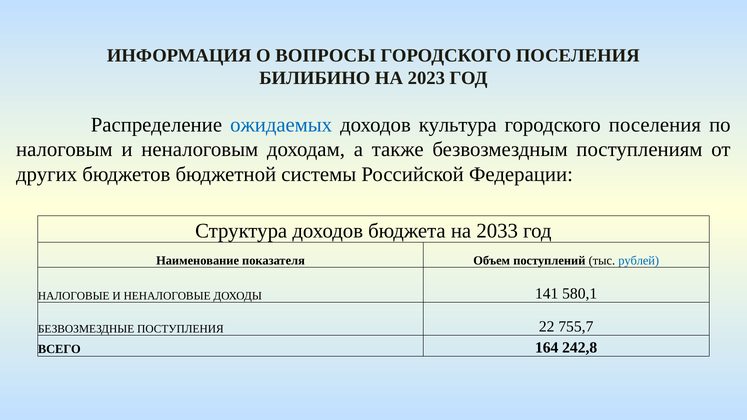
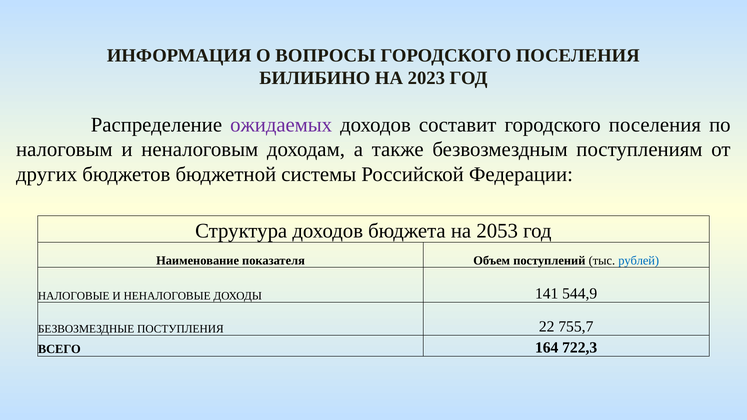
ожидаемых colour: blue -> purple (281, 125)
культура: культура -> составит (458, 125)
2033: 2033 -> 2053 (497, 231)
580,1: 580,1 -> 544,9 (580, 294)
242,8: 242,8 -> 722,3 (580, 348)
